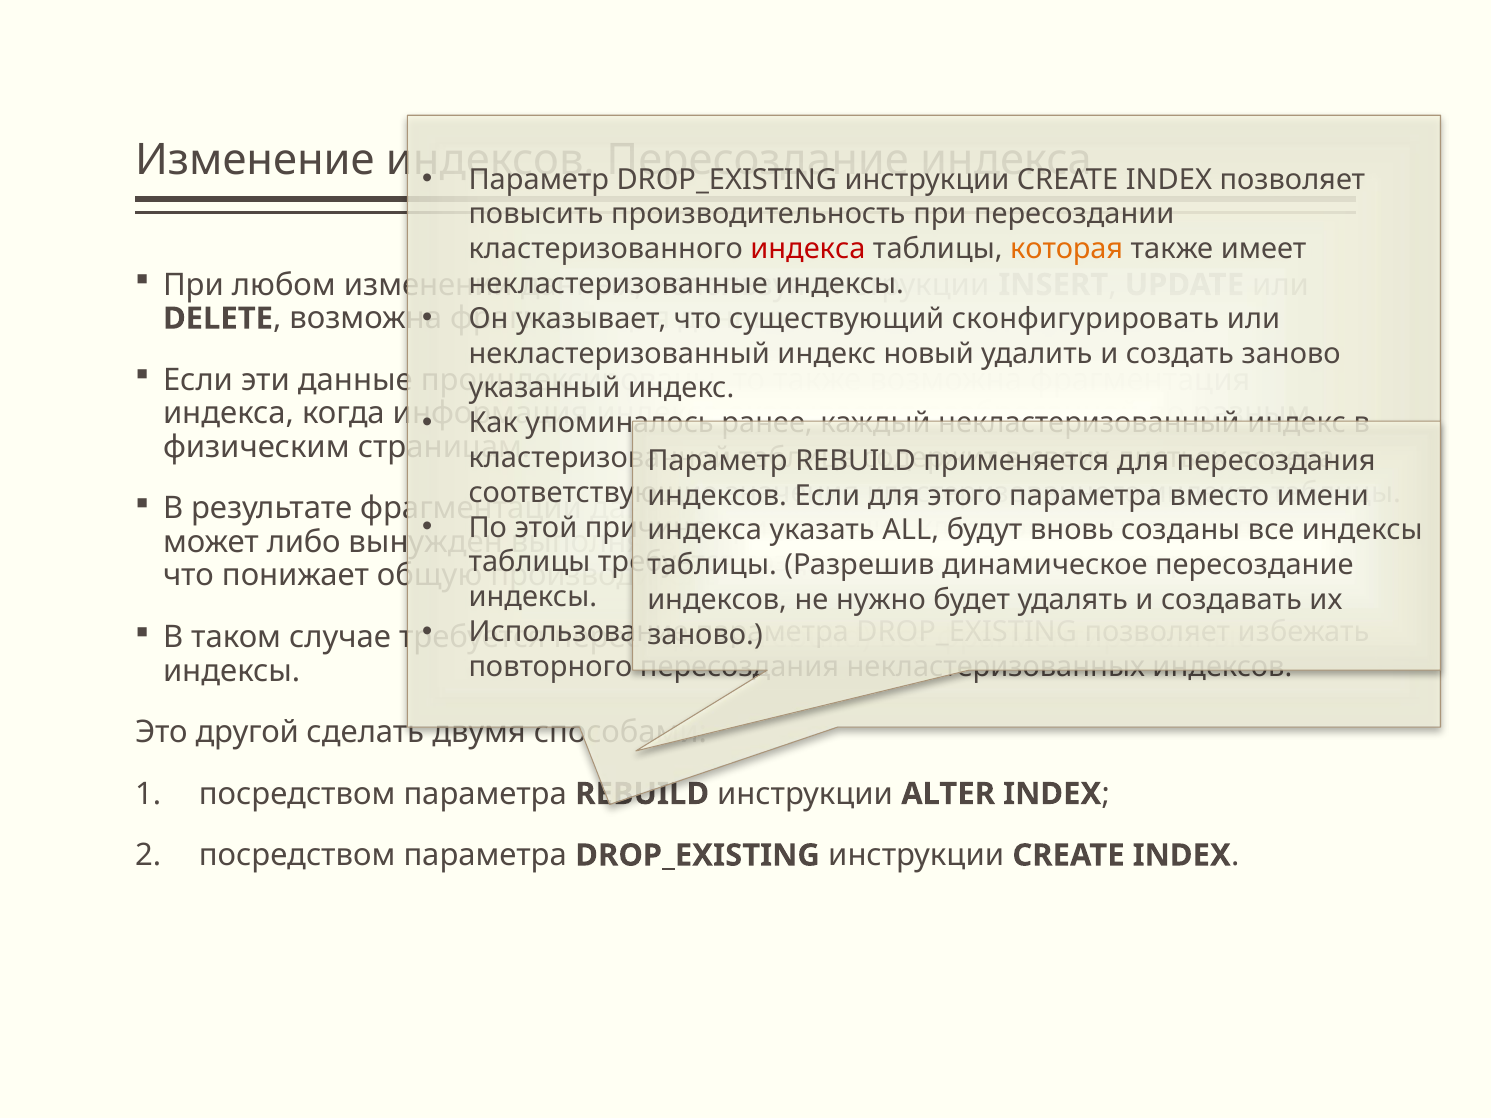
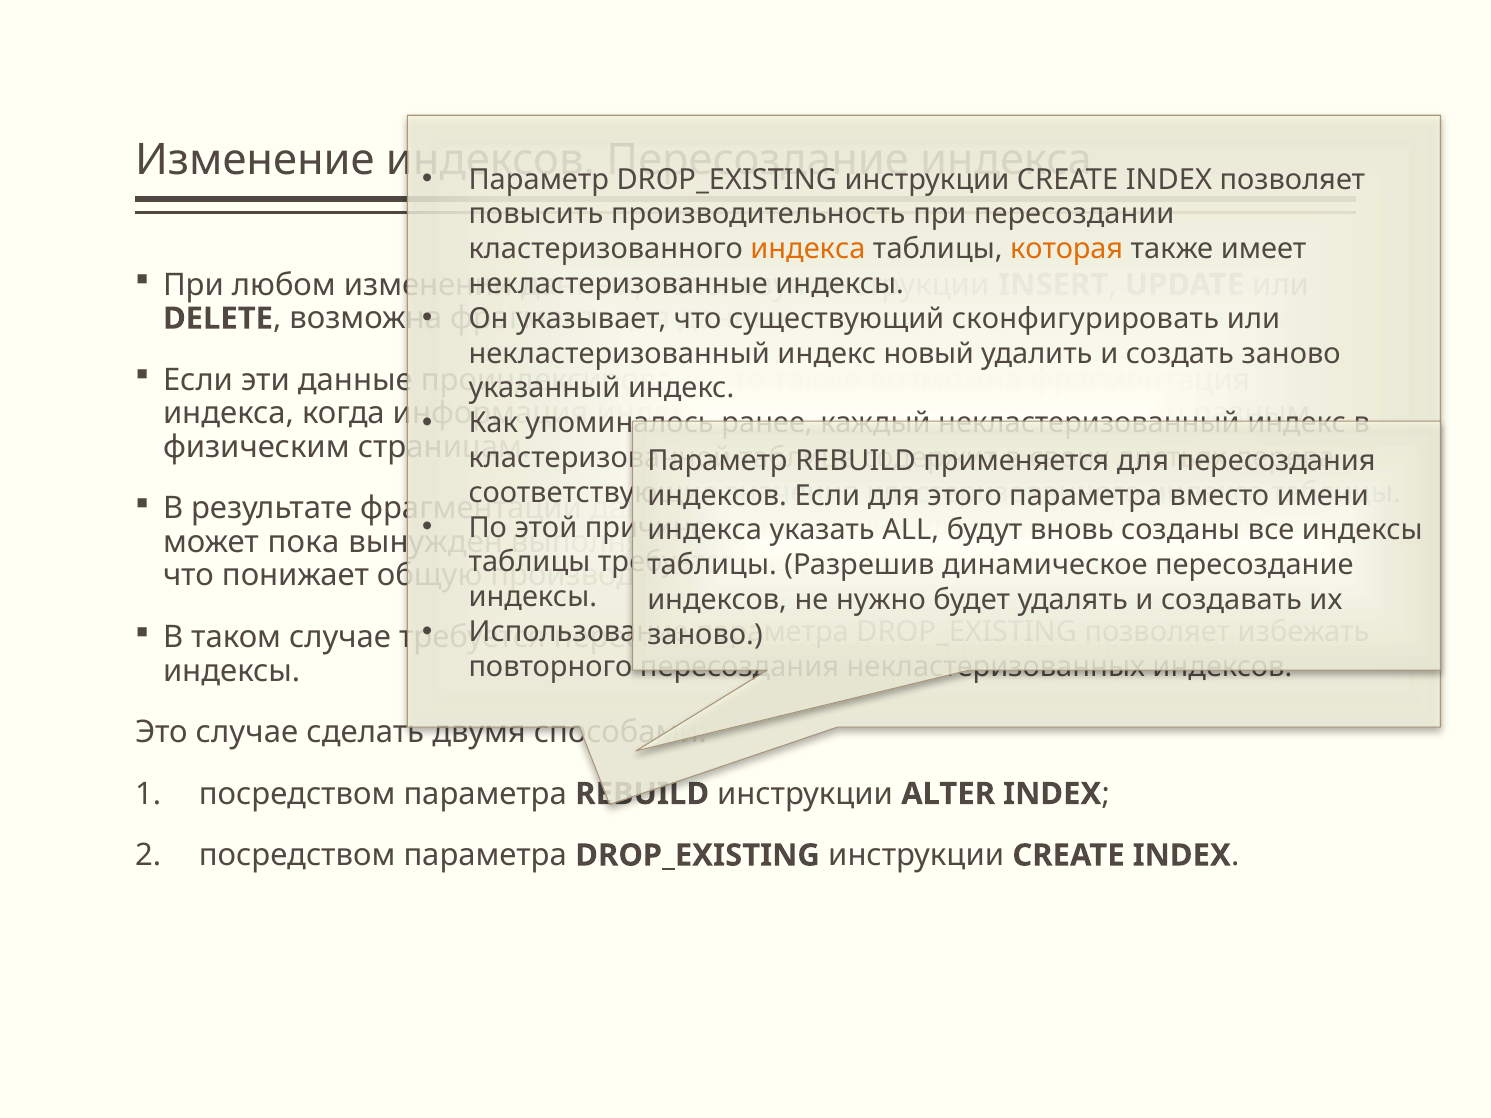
индекса colour: red -> orange (808, 249)
либо: либо -> пока (304, 542)
Это другой: другой -> случае (247, 732)
